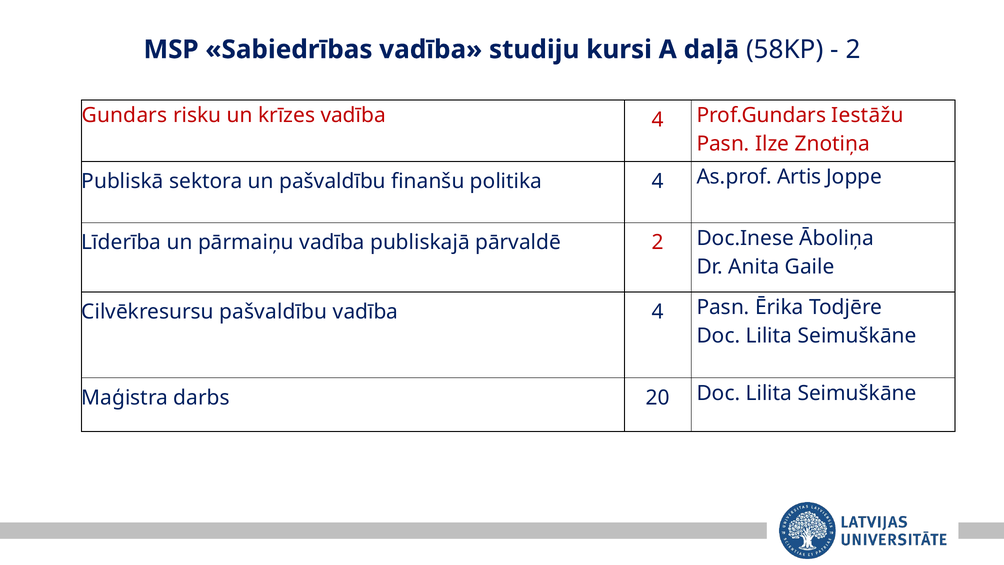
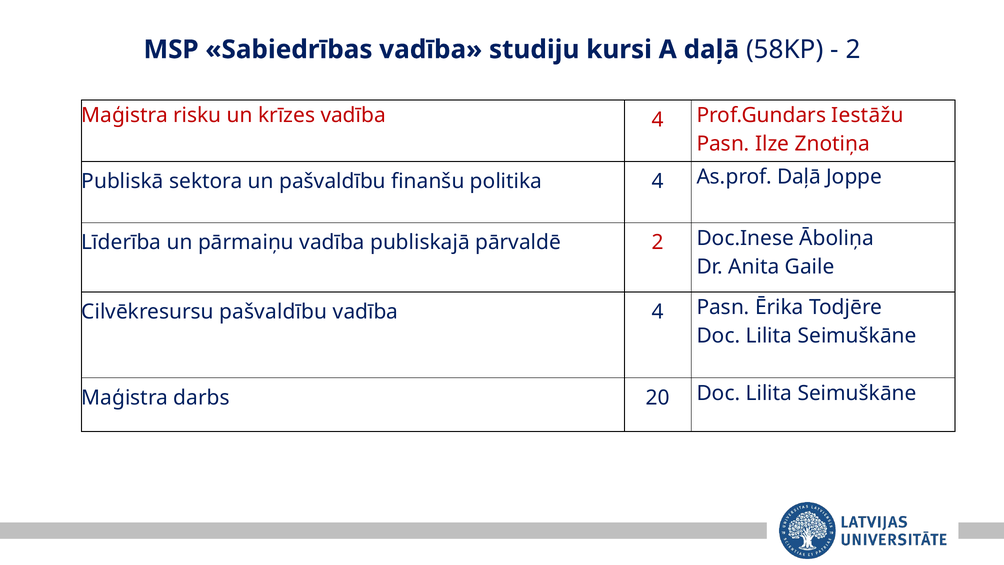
Gundars: Gundars -> Maģistra (125, 115)
As.prof Artis: Artis -> Daļā (799, 177)
